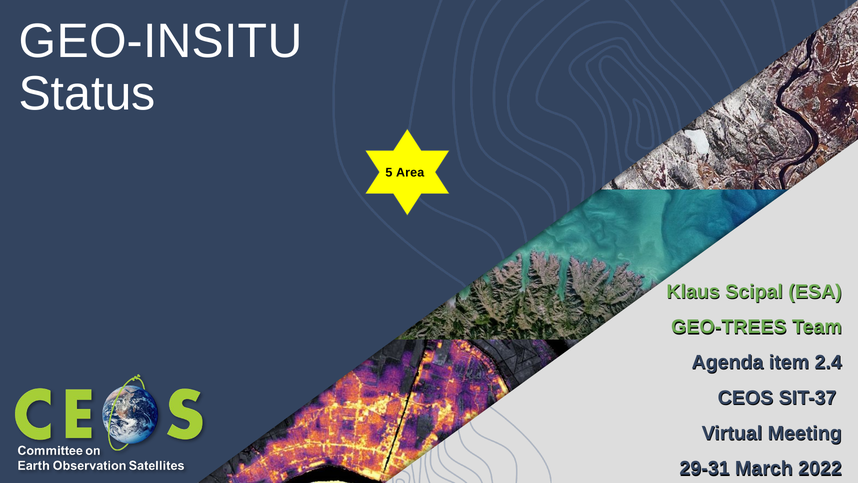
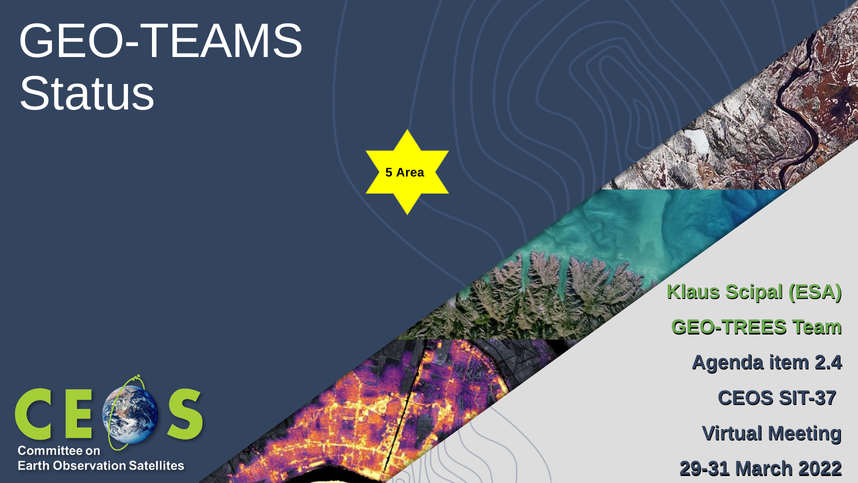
GEO-INSITU: GEO-INSITU -> GEO-TEAMS (161, 41)
